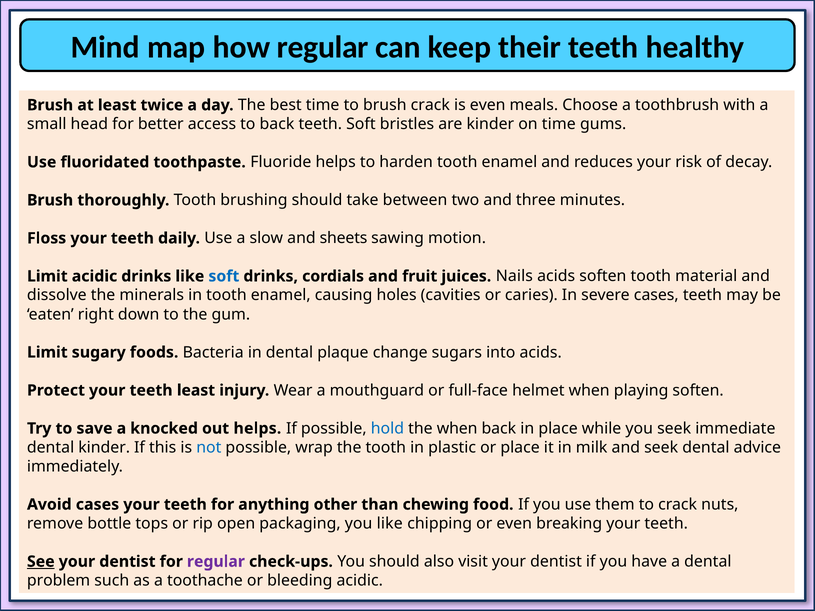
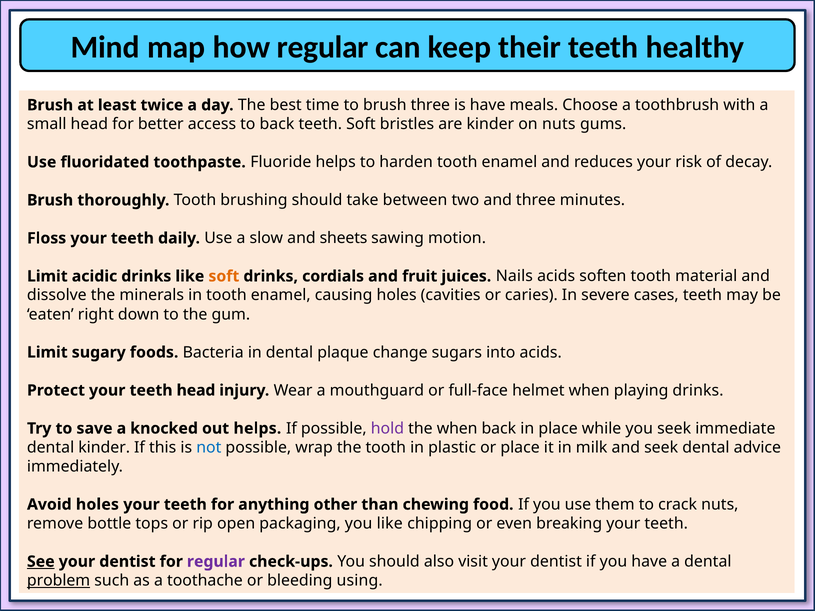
brush crack: crack -> three (430, 105)
is even: even -> have (488, 105)
on time: time -> nuts (559, 124)
soft colour: blue -> orange (224, 276)
teeth least: least -> head (196, 391)
playing soften: soften -> drinks (698, 391)
hold colour: blue -> purple (387, 429)
Avoid cases: cases -> holes (97, 505)
problem underline: none -> present (59, 581)
bleeding acidic: acidic -> using (360, 581)
